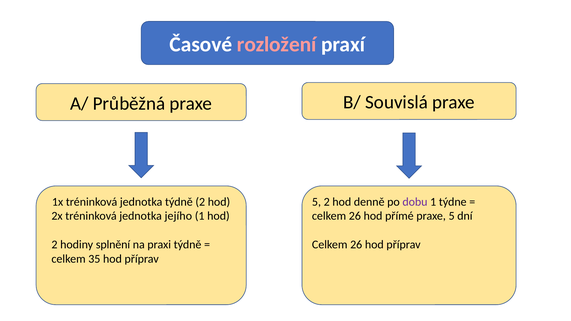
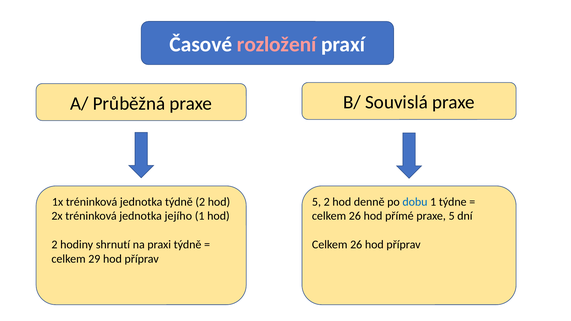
dobu colour: purple -> blue (415, 202)
splnění: splnění -> shrnutí (113, 245)
35: 35 -> 29 (94, 259)
